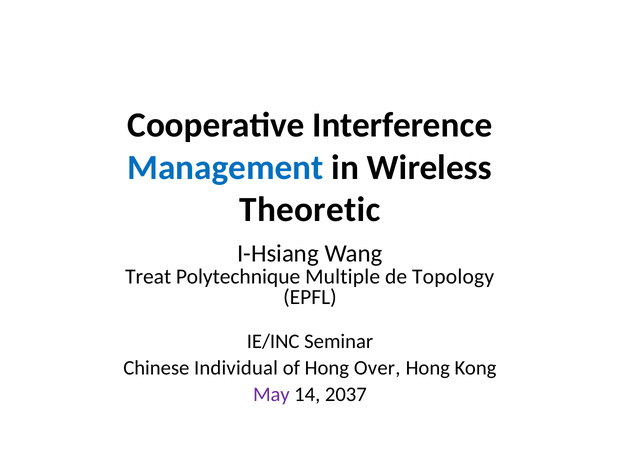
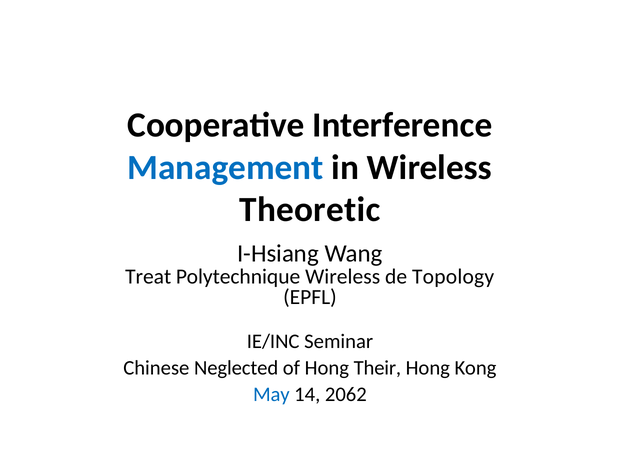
Polytechnique Multiple: Multiple -> Wireless (343, 277)
Individual: Individual -> Neglected (236, 368)
Over: Over -> Their (377, 368)
May colour: purple -> blue (271, 395)
2037: 2037 -> 2062 (346, 395)
